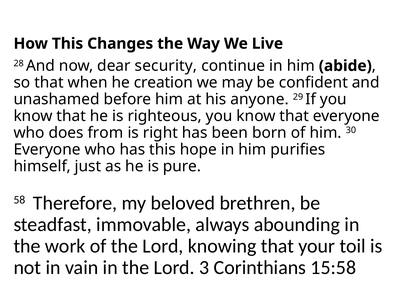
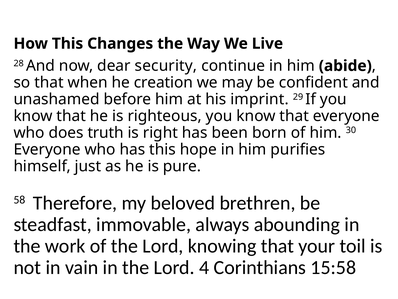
anyone: anyone -> imprint (260, 99)
from: from -> truth (106, 132)
3: 3 -> 4 (204, 267)
